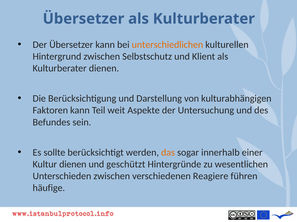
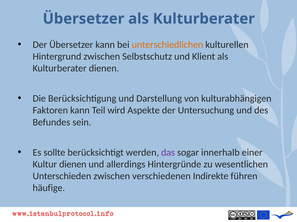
weit: weit -> wird (116, 111)
das colour: orange -> purple (168, 153)
geschützt: geschützt -> allerdings (126, 165)
Reagiere: Reagiere -> Indirekte (211, 177)
